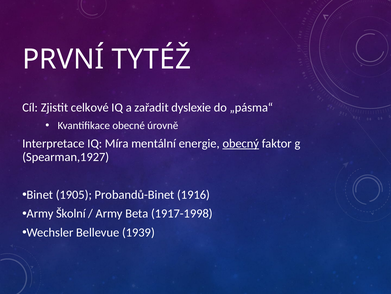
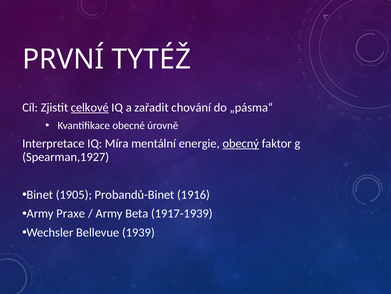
celkové underline: none -> present (90, 107)
dyslexie: dyslexie -> chování (191, 107)
Školní: Školní -> Praxe (71, 213)
1917-1998: 1917-1998 -> 1917-1939 (182, 213)
